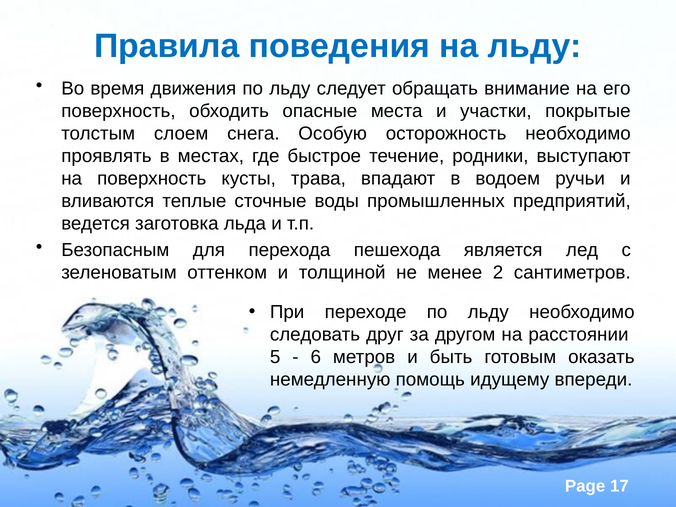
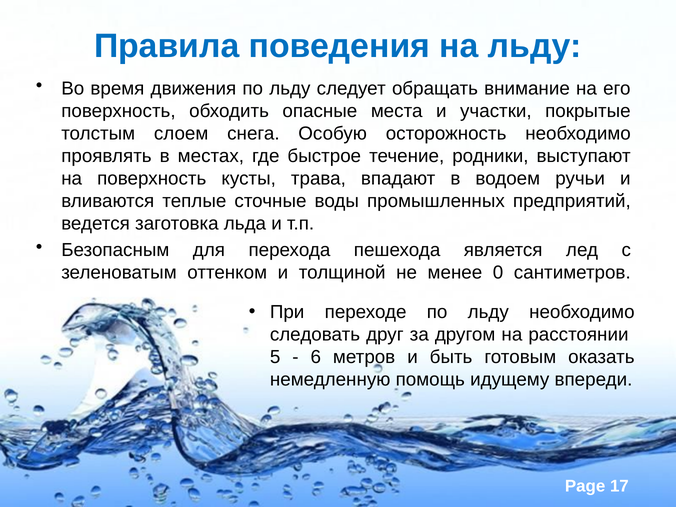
2: 2 -> 0 (498, 273)
